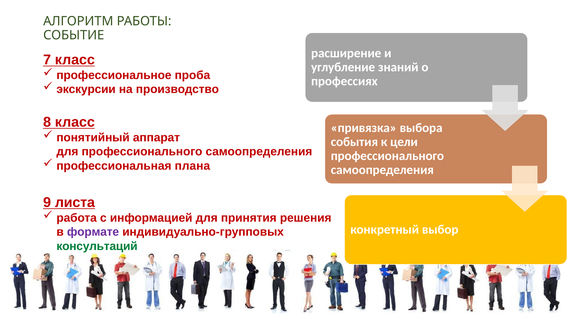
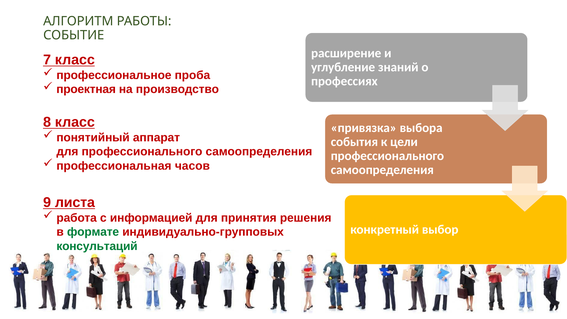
экскурсии: экскурсии -> проектная (86, 89)
плана: плана -> часов (192, 166)
формате colour: purple -> green (93, 232)
